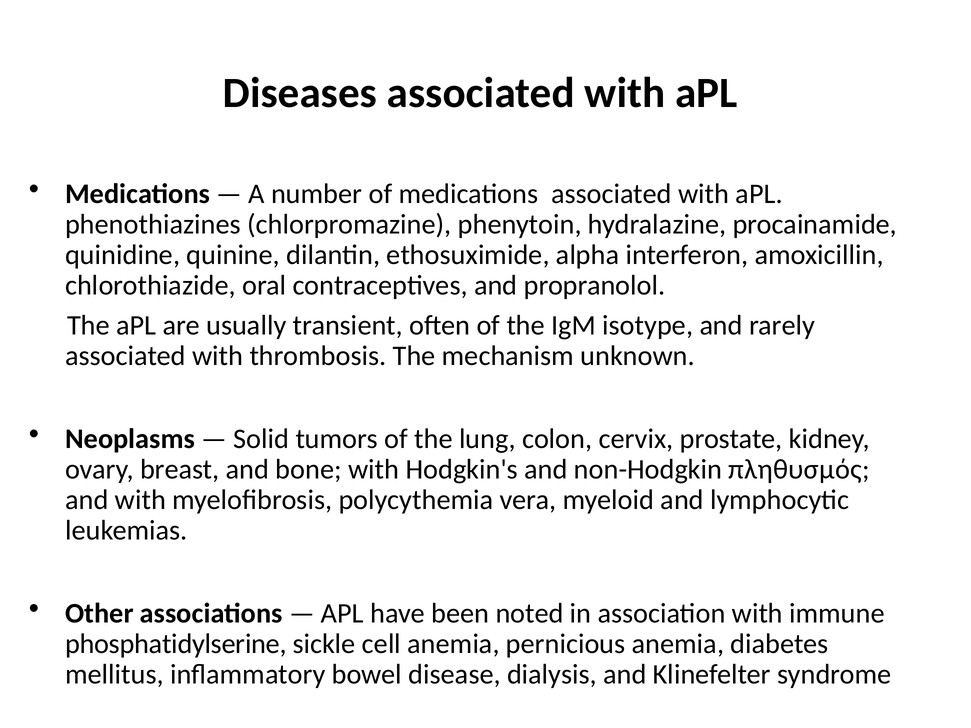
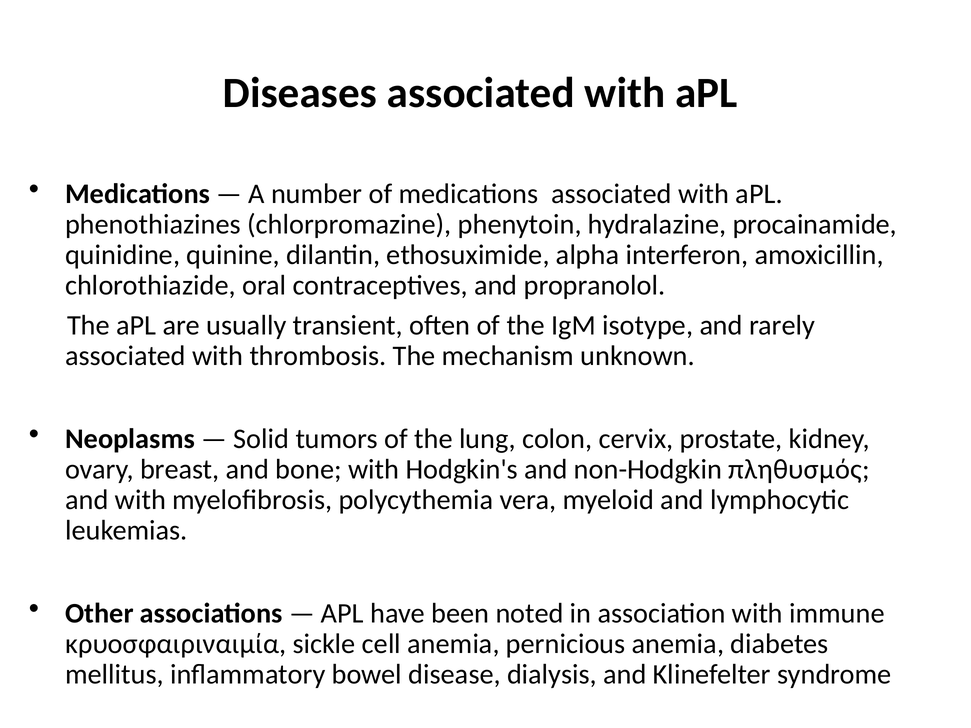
phosphatidylserine: phosphatidylserine -> κρυοσφαιριναιμία (176, 644)
